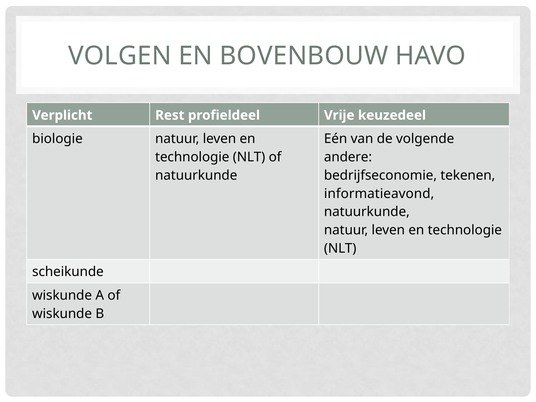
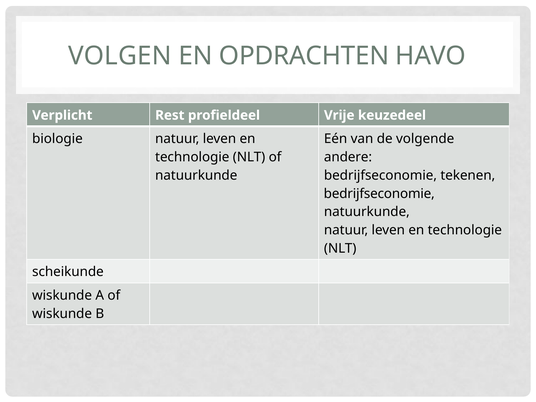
BOVENBOUW: BOVENBOUW -> OPDRACHTEN (304, 56)
informatieavond: informatieavond -> bedrijfseconomie (379, 194)
